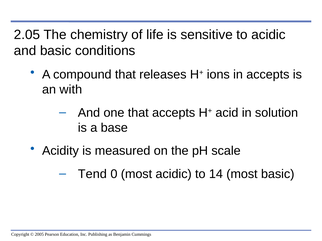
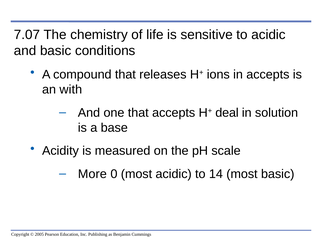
2.05: 2.05 -> 7.07 (27, 35)
acid: acid -> deal (227, 113)
Tend: Tend -> More (92, 174)
